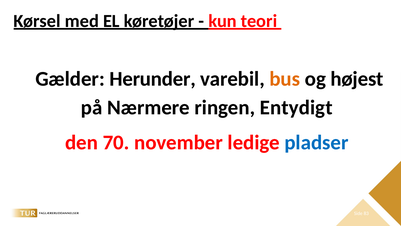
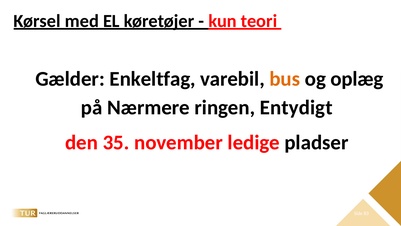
Herunder: Herunder -> Enkeltfag (153, 79)
højest: højest -> oplæg (357, 79)
70: 70 -> 35 (116, 142)
pladser colour: blue -> black (316, 142)
